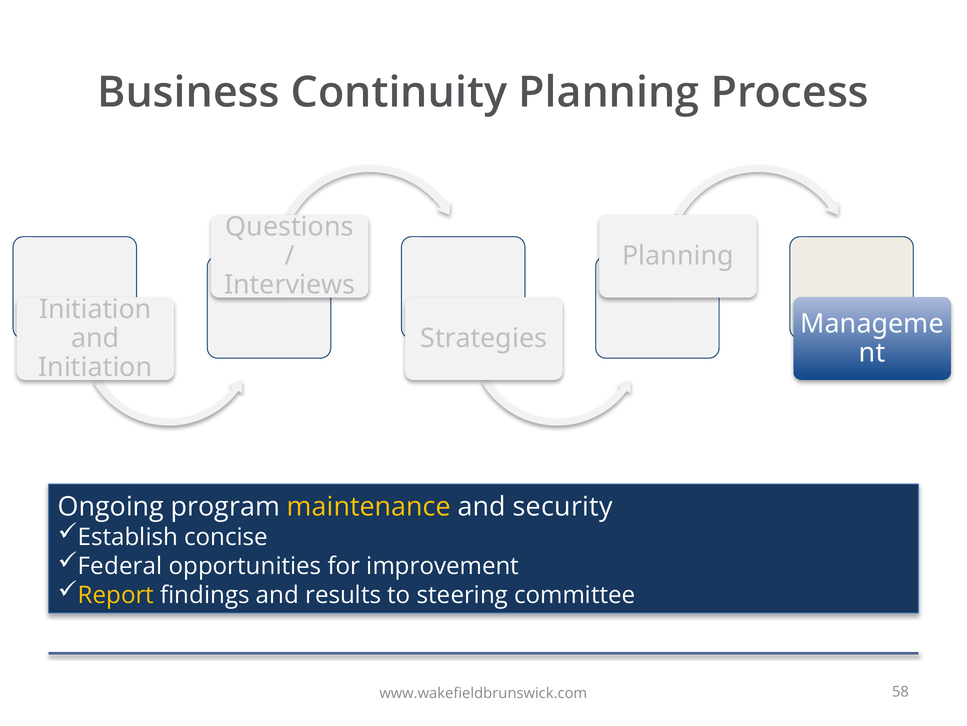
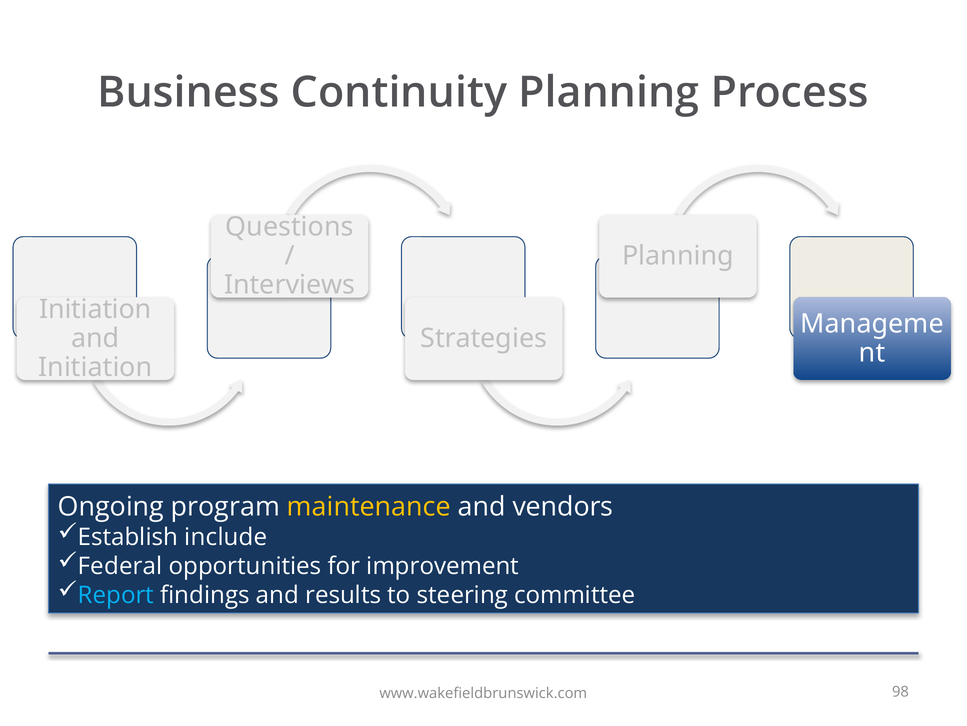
security: security -> vendors (563, 506)
concise: concise -> include (226, 537)
Report colour: yellow -> light blue (116, 595)
58: 58 -> 98 (900, 691)
